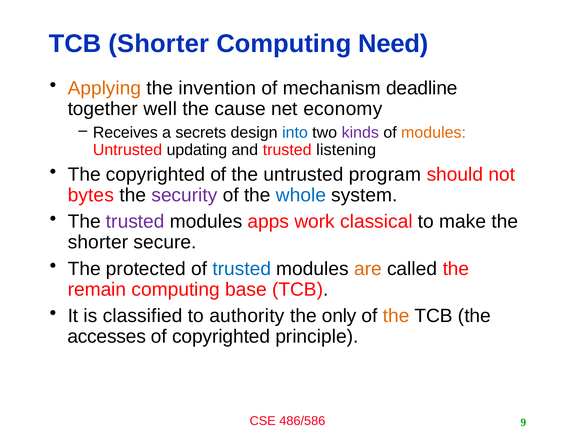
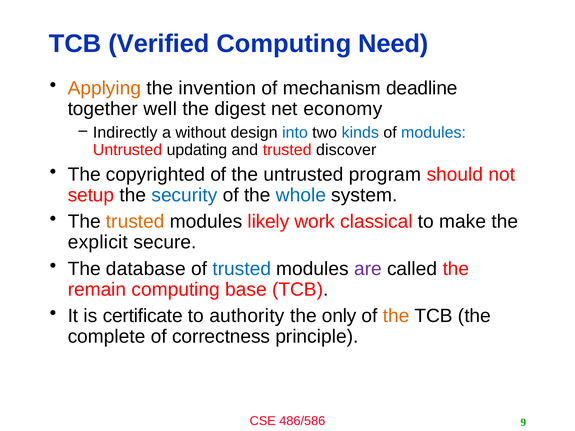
TCB Shorter: Shorter -> Verified (159, 44)
cause: cause -> digest (240, 109)
Receives: Receives -> Indirectly (125, 133)
secrets: secrets -> without (201, 133)
kinds colour: purple -> blue (360, 133)
modules colour: orange -> blue (434, 133)
listening: listening -> discover (346, 150)
bytes: bytes -> setup (91, 195)
security colour: purple -> blue (184, 195)
trusted colour: purple -> orange (135, 222)
apps: apps -> likely (268, 222)
shorter: shorter -> explicit (98, 242)
protected: protected -> database (146, 269)
are colour: orange -> purple (368, 269)
classified: classified -> certificate (143, 316)
accesses: accesses -> complete (107, 337)
of copyrighted: copyrighted -> correctness (221, 337)
